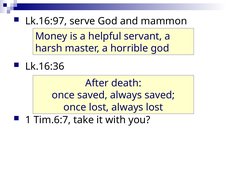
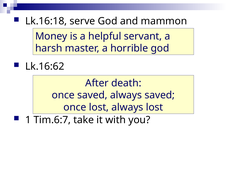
Lk.16:97: Lk.16:97 -> Lk.16:18 (46, 21)
Lk.16:36: Lk.16:36 -> Lk.16:62 (45, 67)
